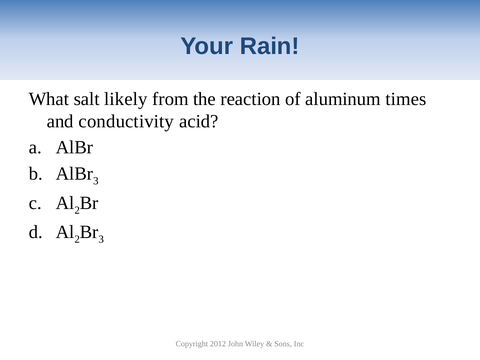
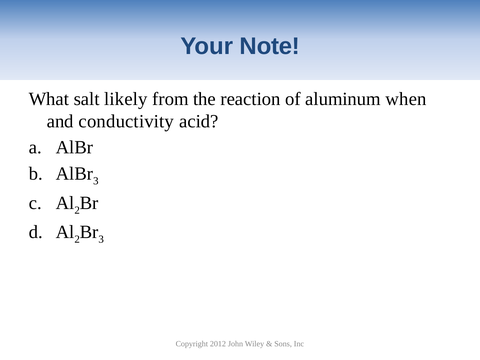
Rain: Rain -> Note (270, 46)
times: times -> when (406, 99)
